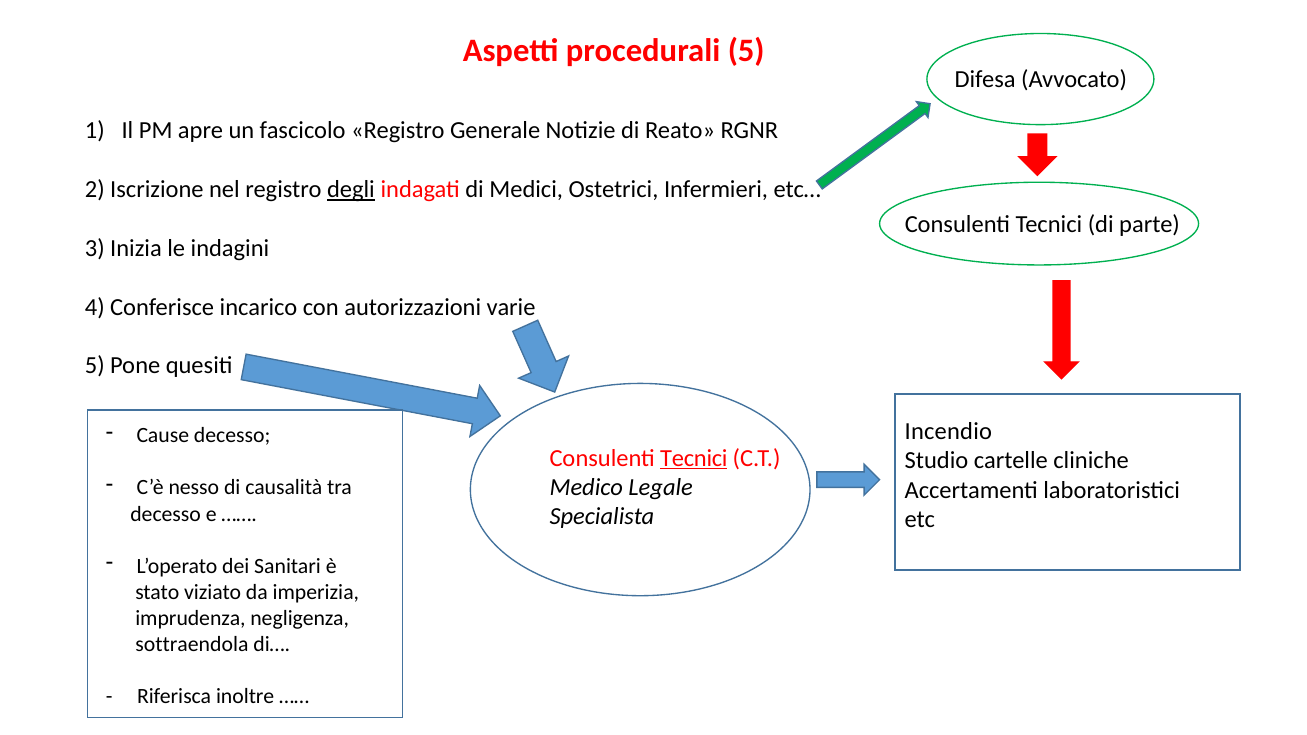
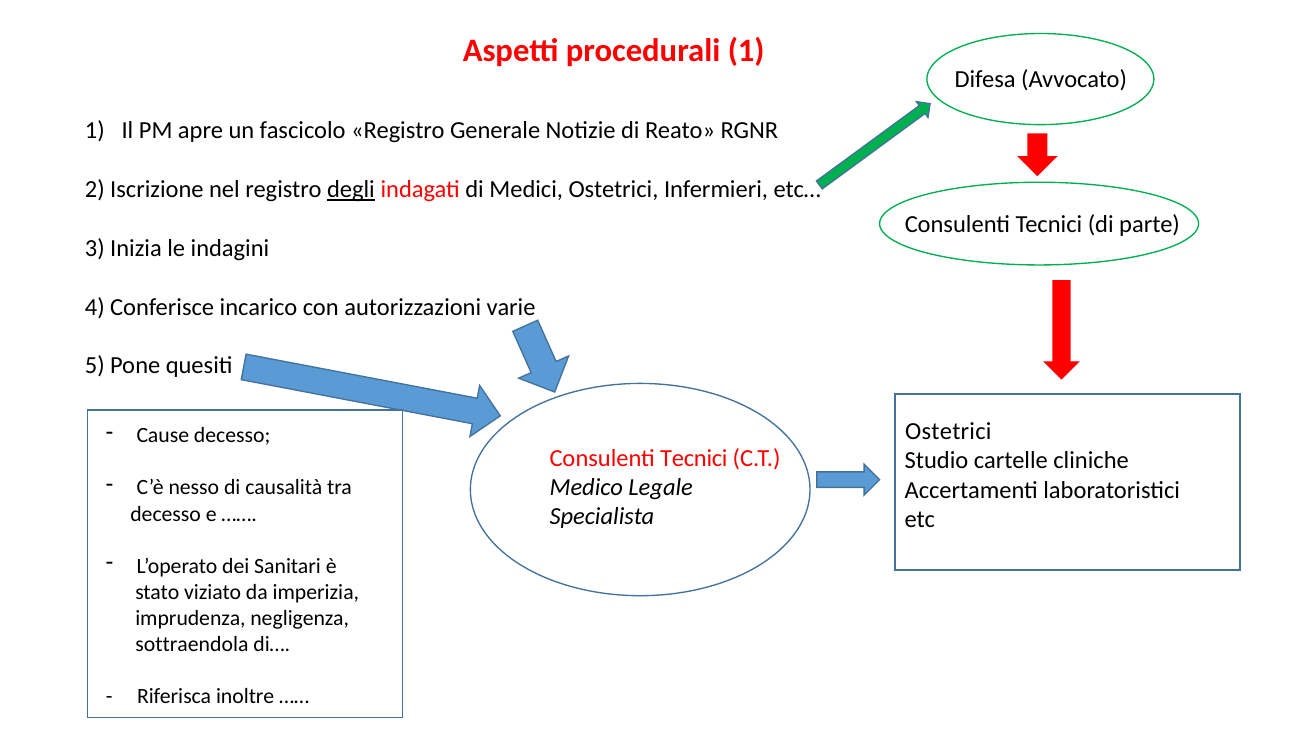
procedurali 5: 5 -> 1 (746, 51)
Incendio: Incendio -> Ostetrici (948, 431)
Tecnici underline: present -> none (694, 458)
